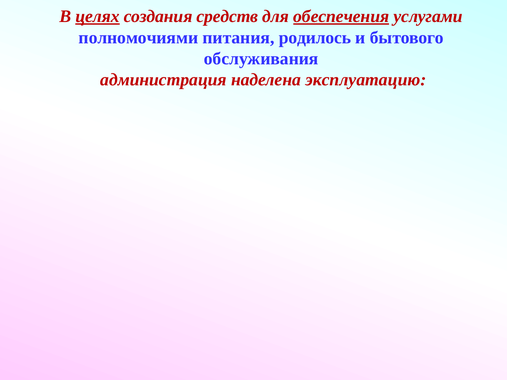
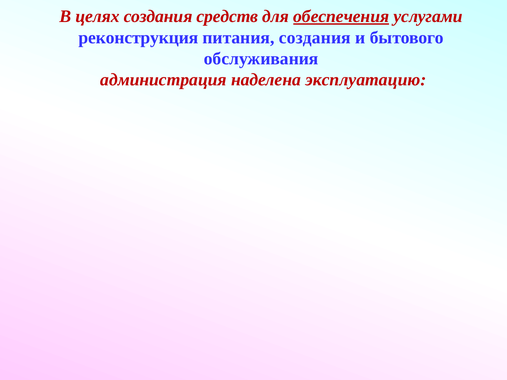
целях underline: present -> none (98, 16)
полномочиями: полномочиями -> реконструкция (138, 38)
питания родилось: родилось -> создания (315, 38)
